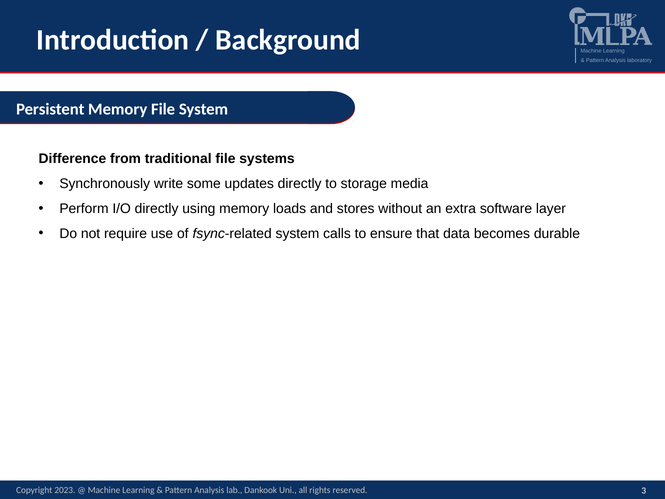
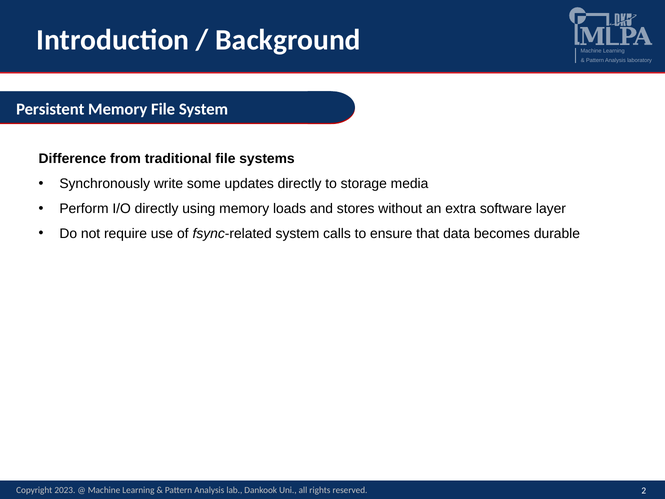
3: 3 -> 2 (644, 490)
